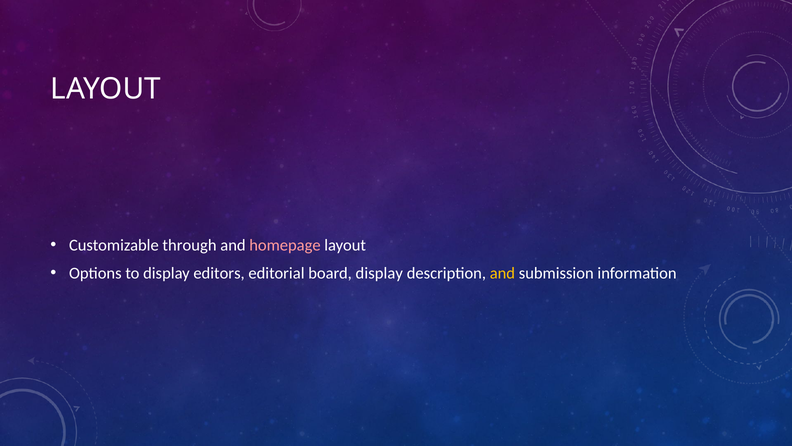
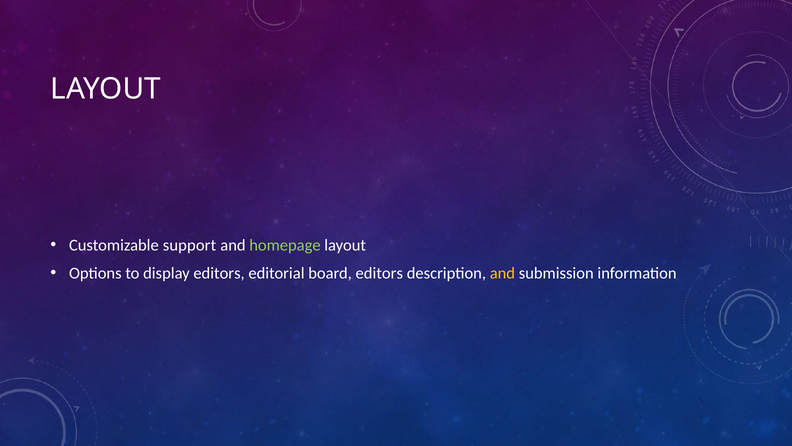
through: through -> support (189, 245)
homepage colour: pink -> light green (285, 245)
board display: display -> editors (379, 273)
